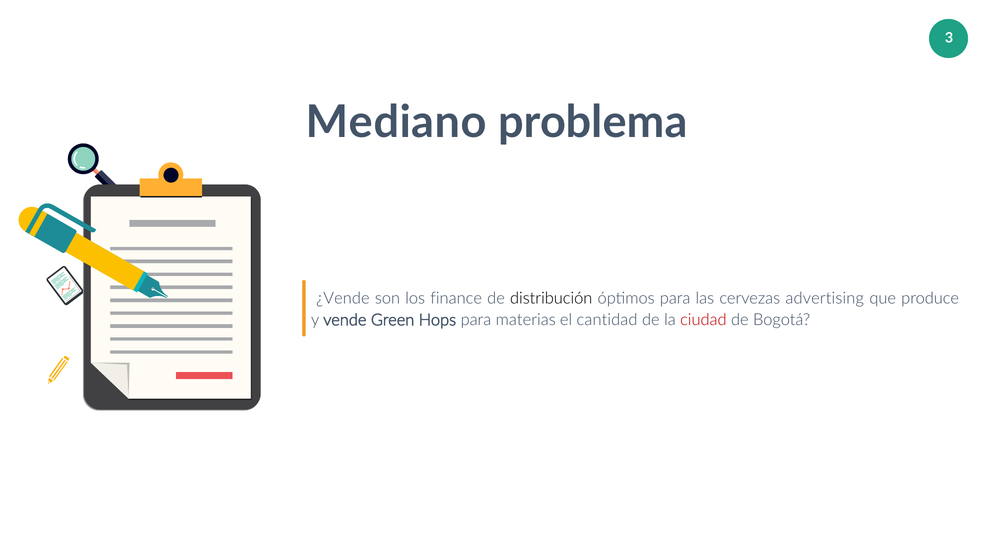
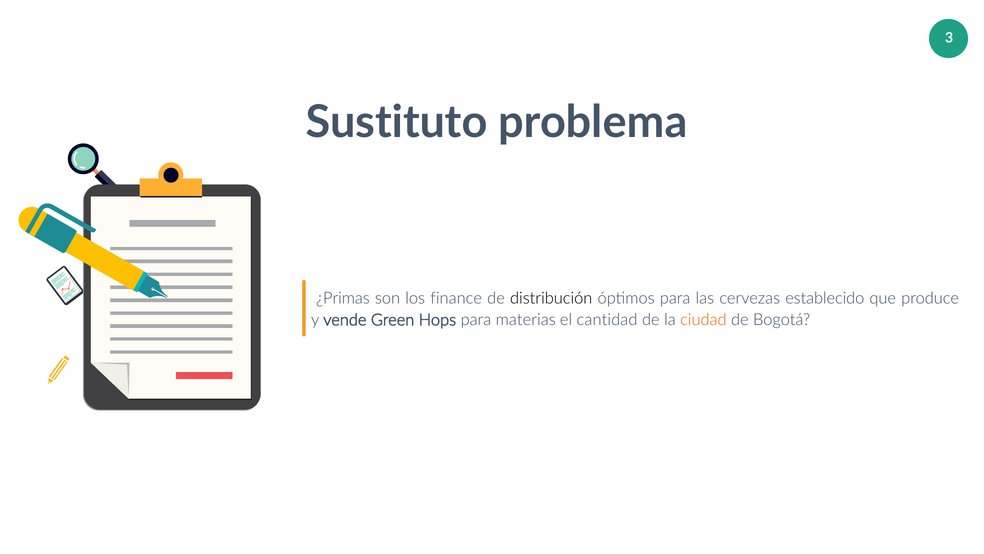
Mediano: Mediano -> Sustituto (397, 122)
¿Vende: ¿Vende -> ¿Primas (343, 298)
advertising: advertising -> establecido (825, 298)
ciudad colour: red -> orange (703, 320)
